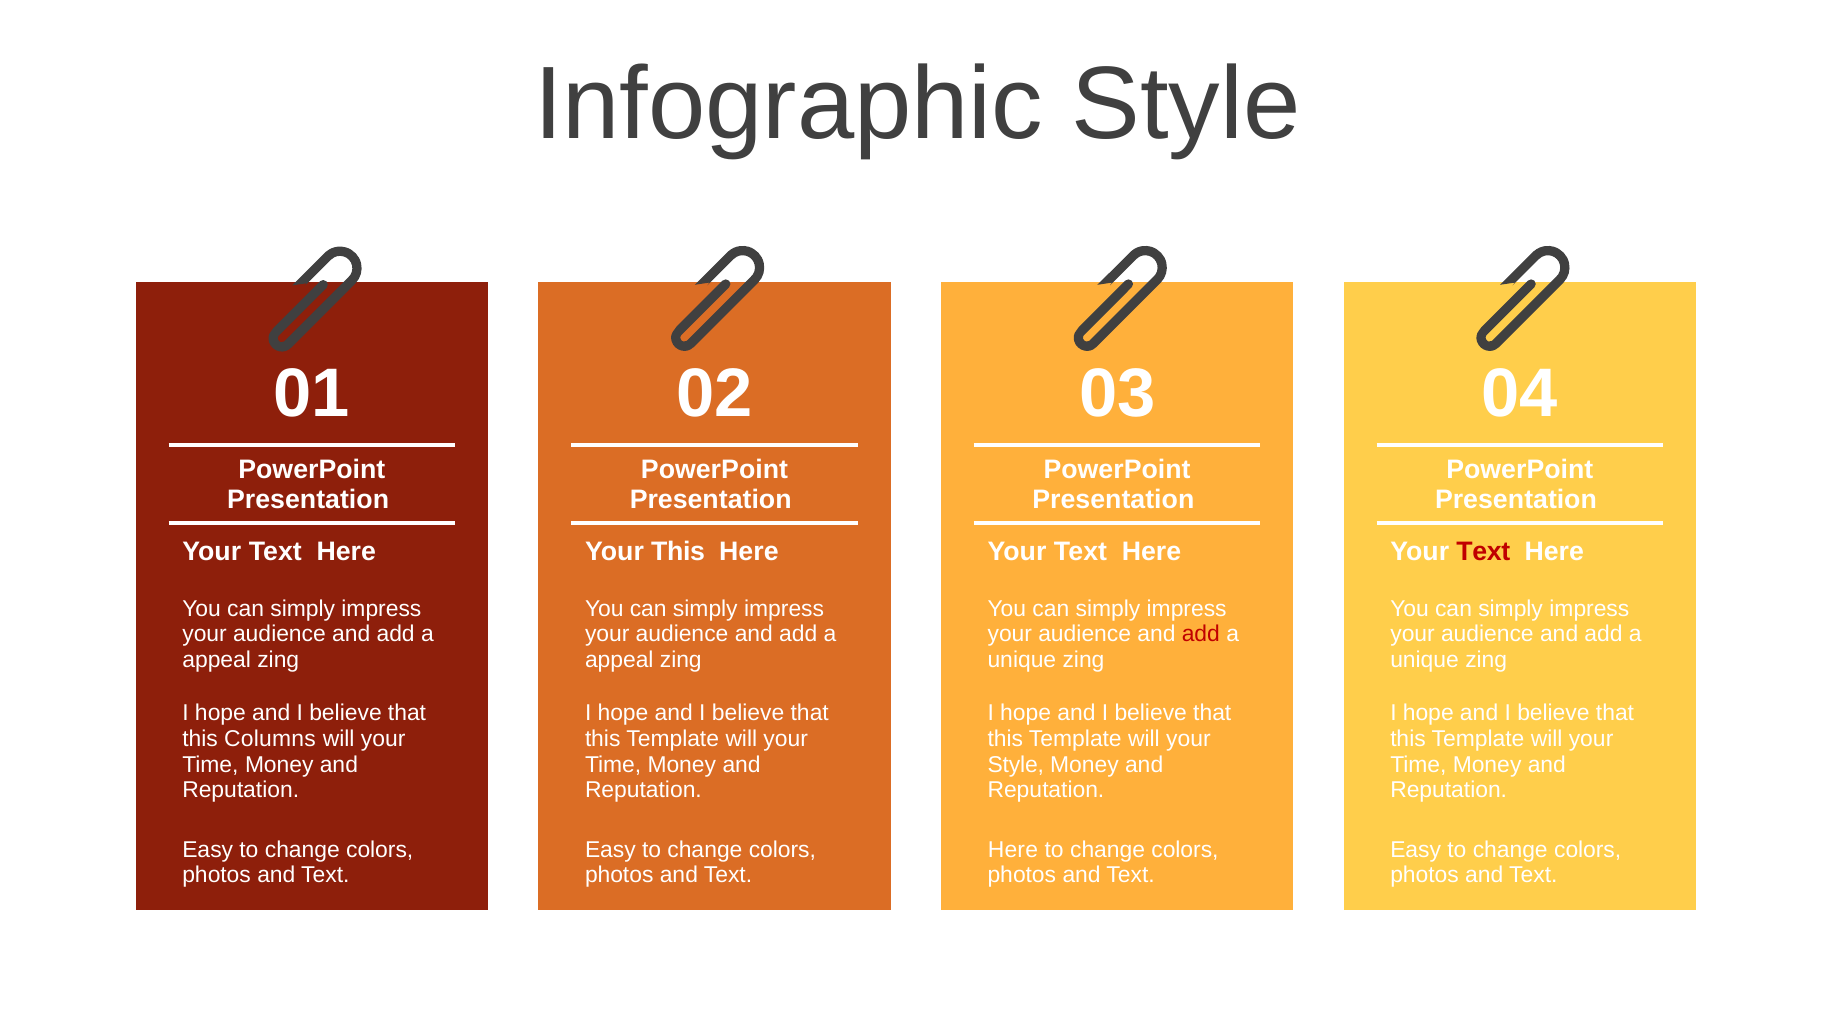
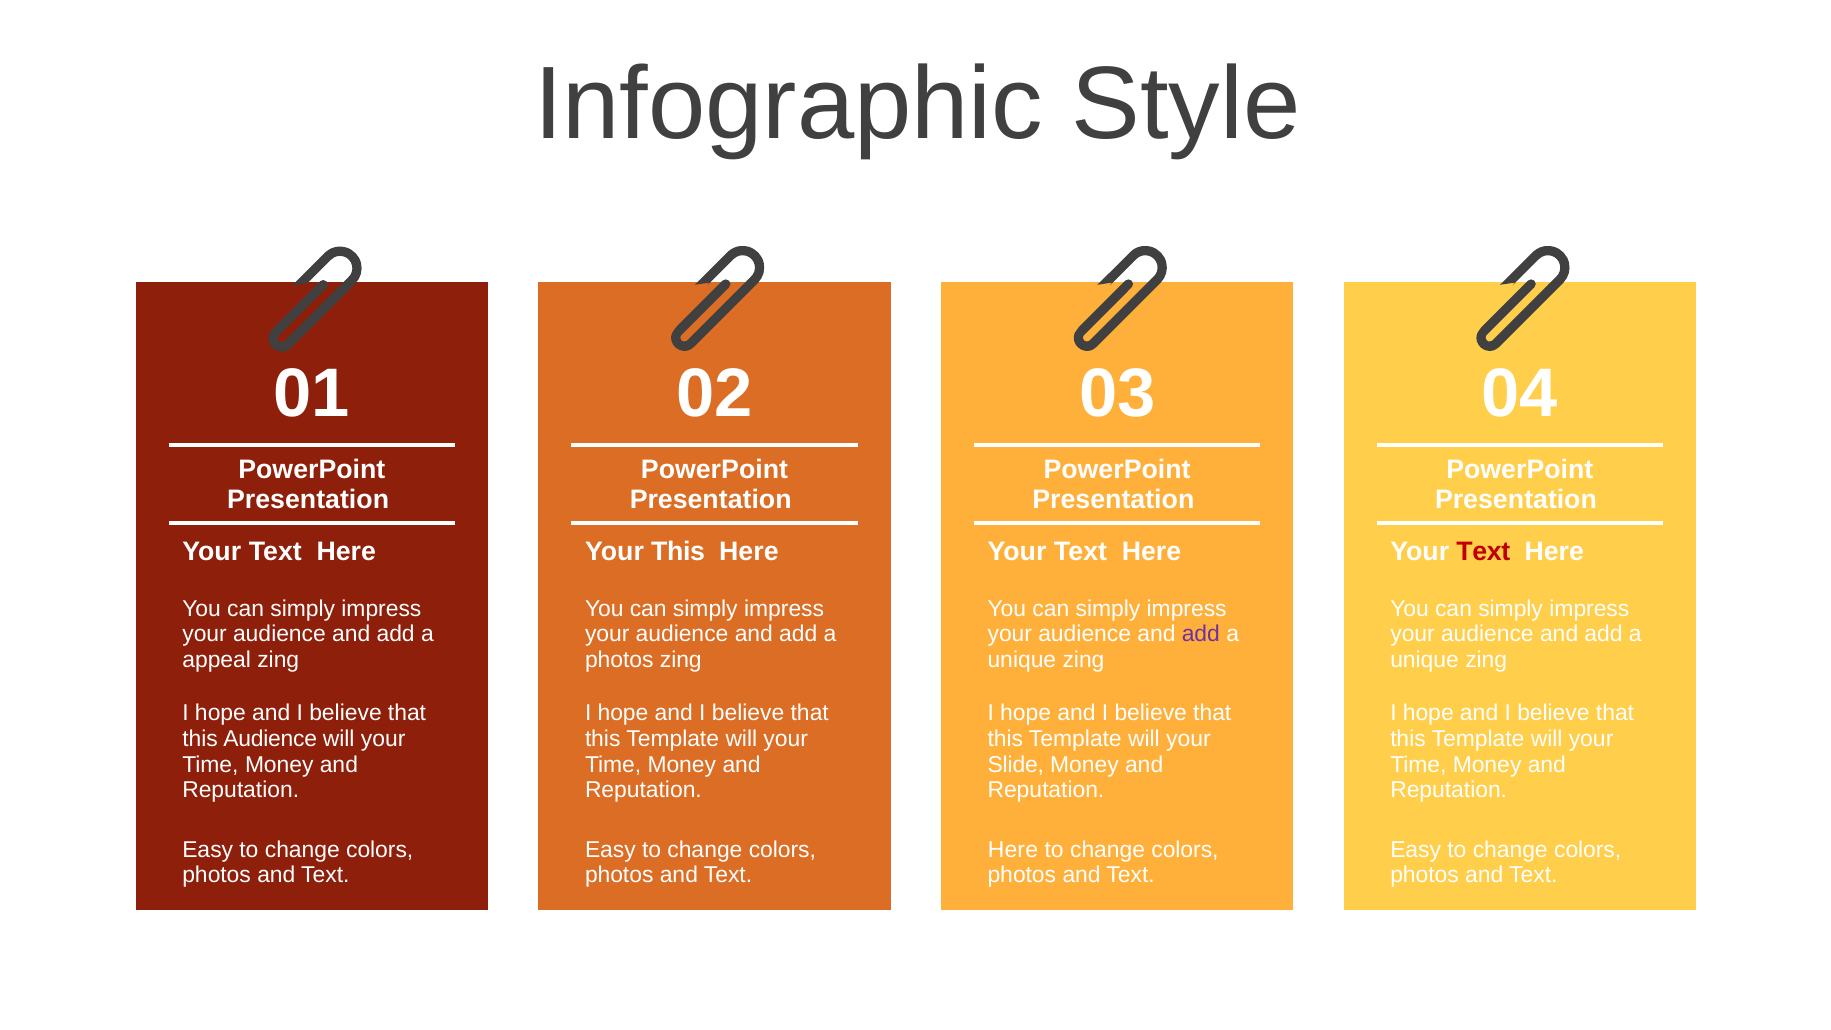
add colour: red -> purple (1201, 634)
appeal: appeal -> photos (619, 660)
this Columns: Columns -> Audience (270, 739)
Style: Style -> Slide (1016, 764)
